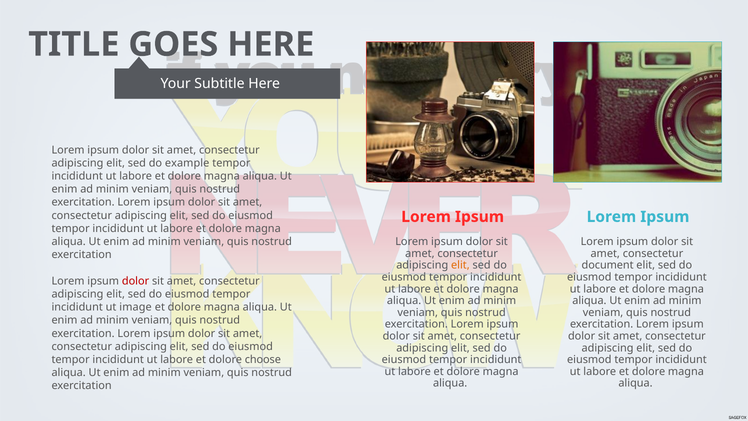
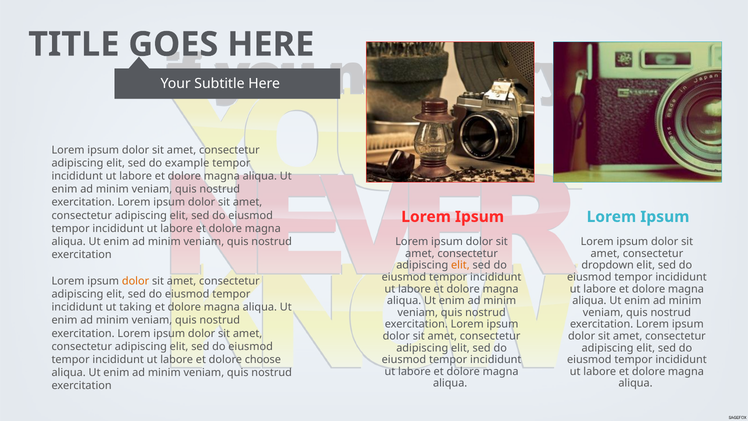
document: document -> dropdown (608, 265)
dolor colour: red -> orange (136, 281)
image: image -> taking (136, 307)
